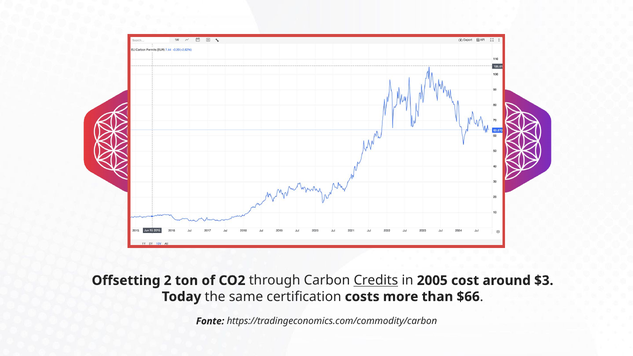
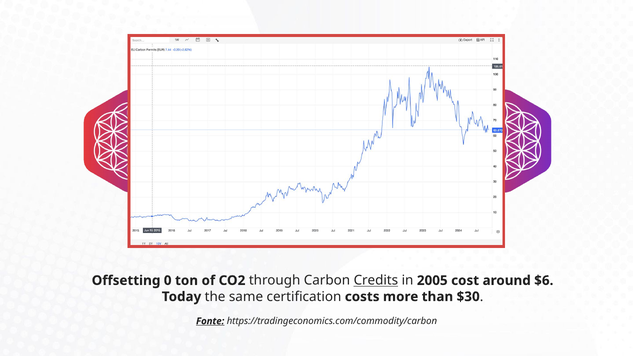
2: 2 -> 0 (168, 281)
$3: $3 -> $6 (544, 281)
$66: $66 -> $30 (468, 297)
Fonte underline: none -> present (210, 321)
